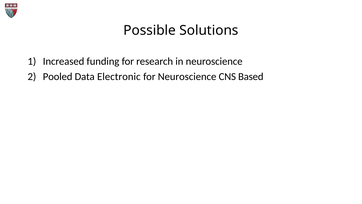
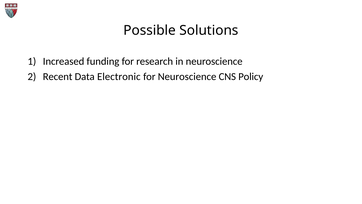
Pooled: Pooled -> Recent (58, 76)
Based: Based -> Policy (251, 76)
